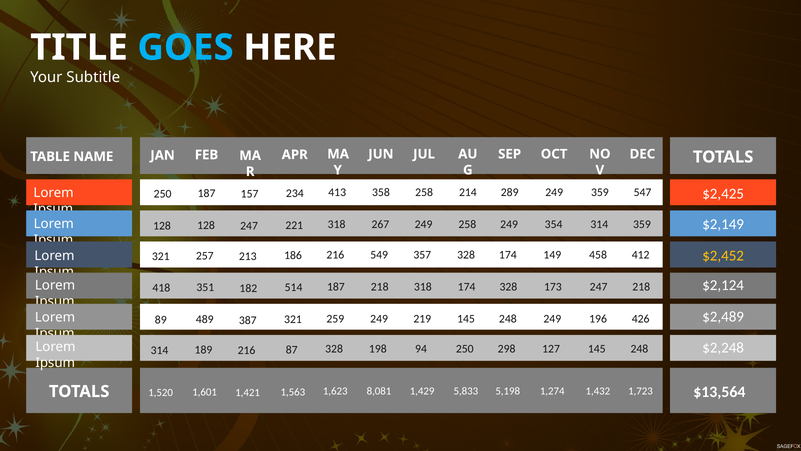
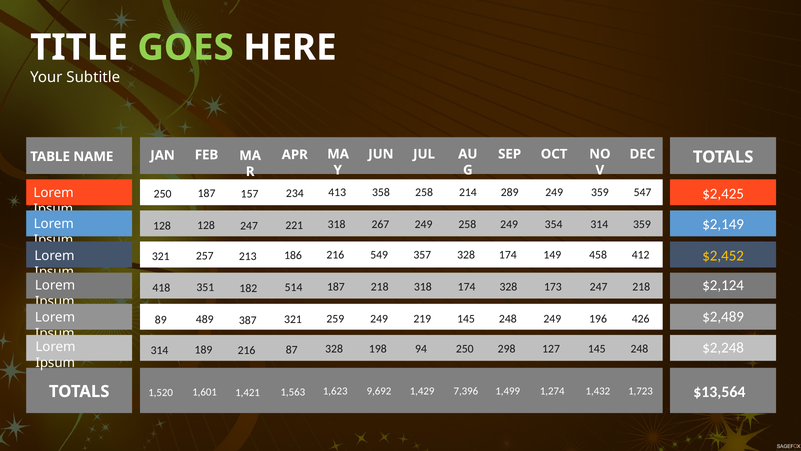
GOES colour: light blue -> light green (186, 48)
8,081: 8,081 -> 9,692 (379, 391)
5,833: 5,833 -> 7,396 (466, 391)
5,198: 5,198 -> 1,499 (508, 391)
